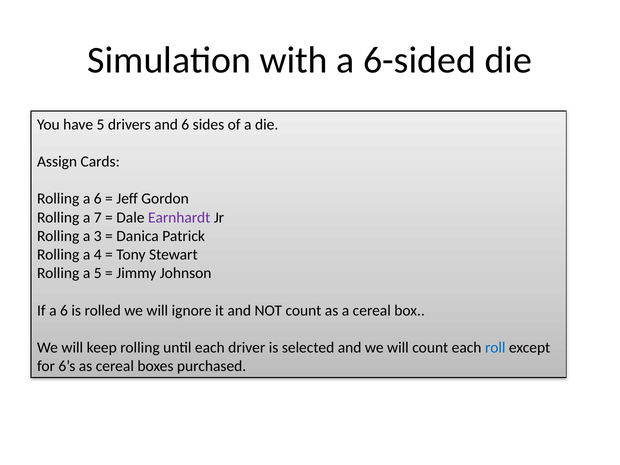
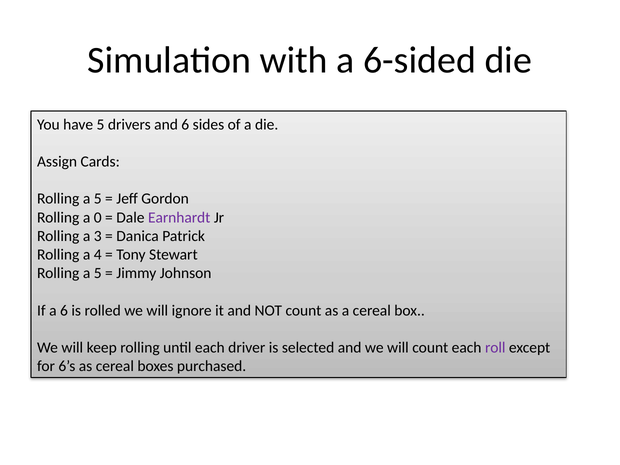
6: 6 -> 5 (98, 199)
7: 7 -> 0 (98, 217)
roll colour: blue -> purple (495, 348)
